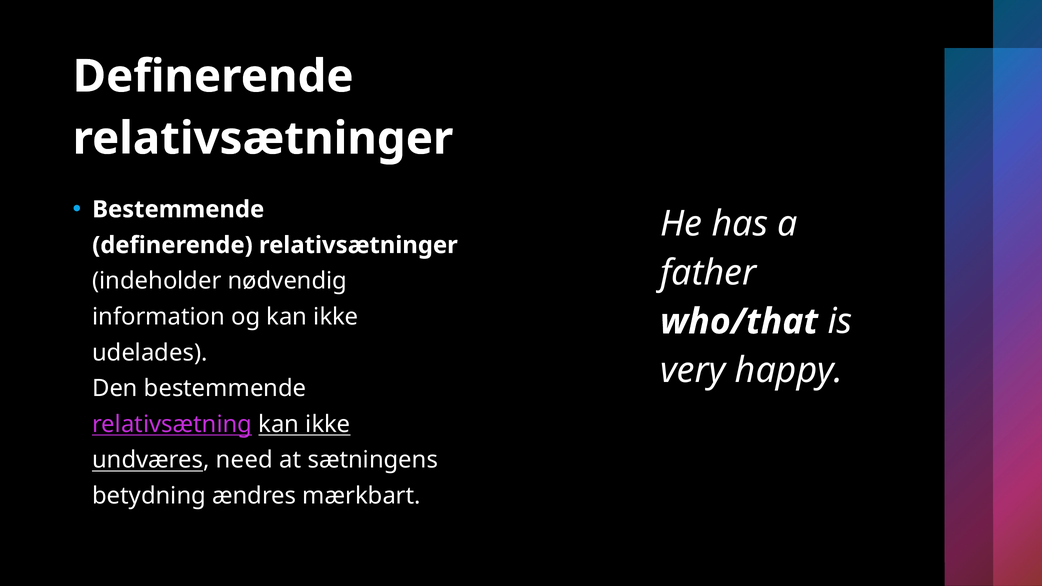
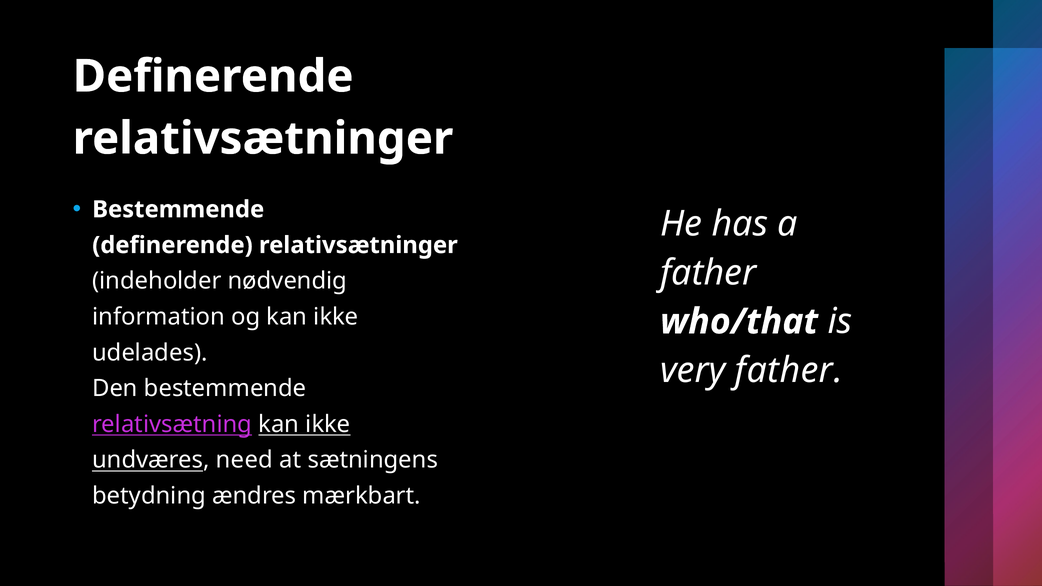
very happy: happy -> father (789, 371)
